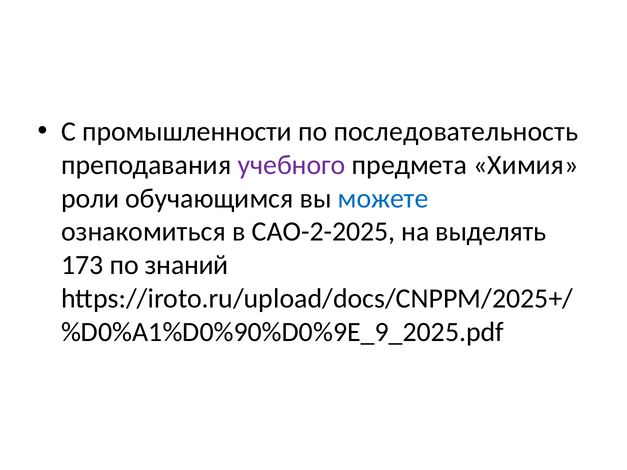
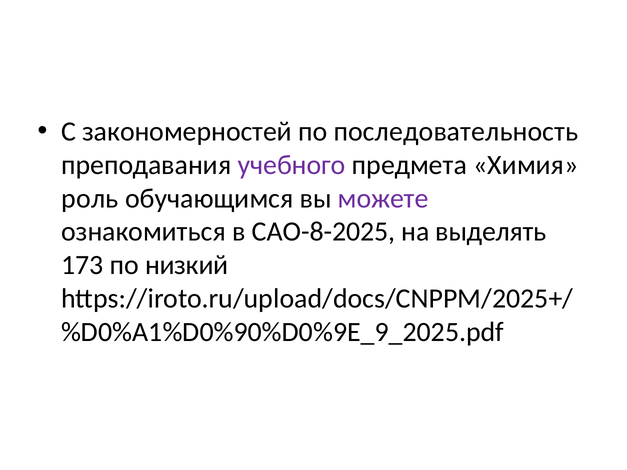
промышленности: промышленности -> закономерностей (187, 132)
роли: роли -> роль (90, 198)
можете colour: blue -> purple (383, 198)
САО-2-2025: САО-2-2025 -> САО-8-2025 (324, 232)
знаний: знаний -> низкий (187, 265)
